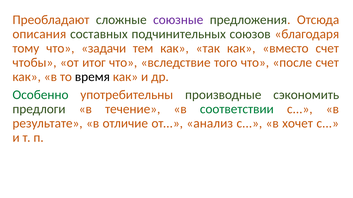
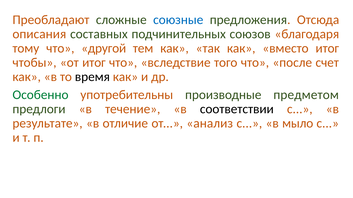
союзные colour: purple -> blue (178, 20)
задачи: задачи -> другой (104, 48)
вместо счет: счет -> итог (327, 48)
сэкономить: сэкономить -> предметом (306, 95)
соответствии colour: green -> black (237, 109)
хочет: хочет -> мыло (298, 124)
